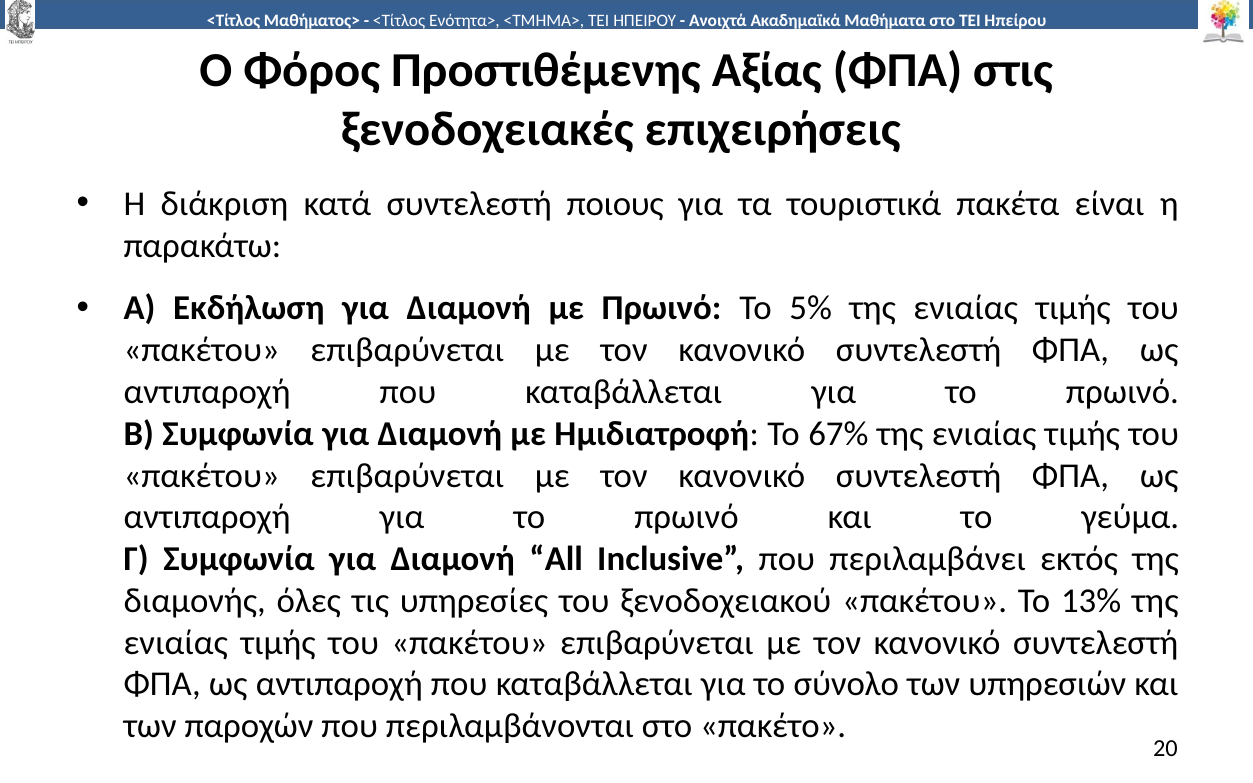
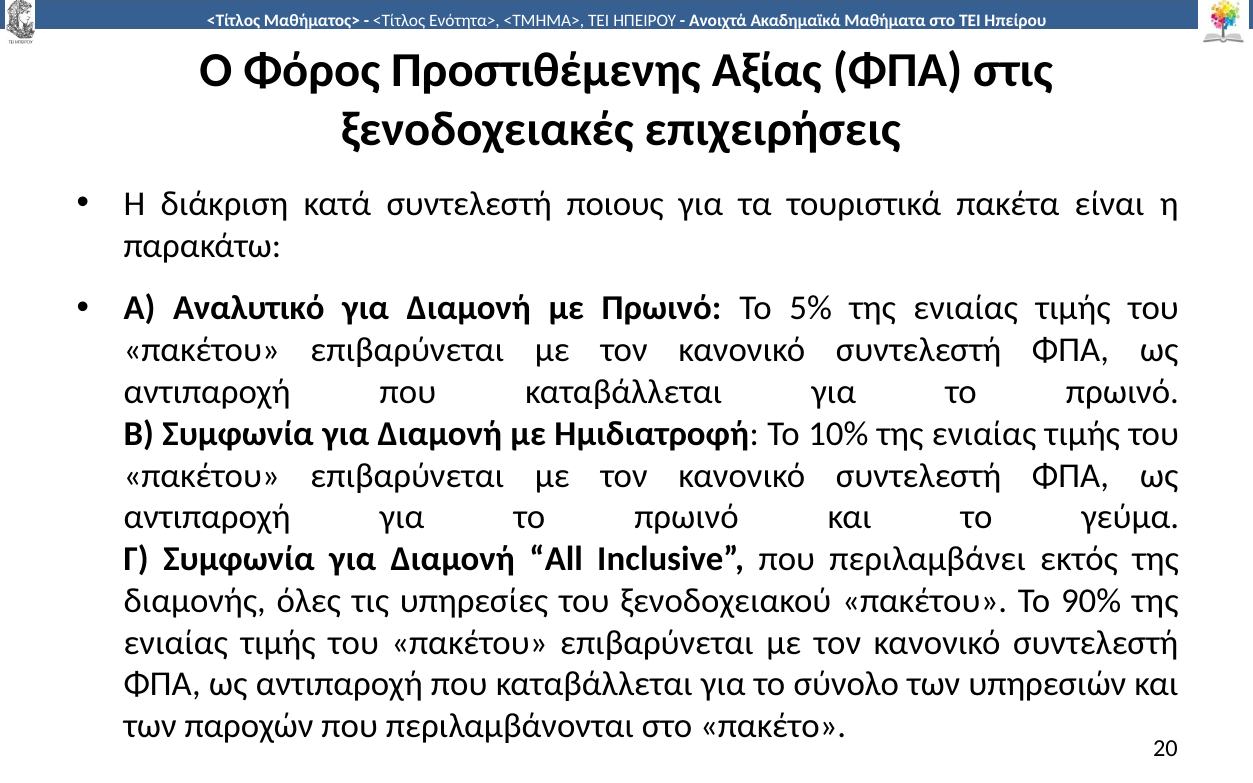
Εκδήλωση: Εκδήλωση -> Αναλυτικό (249, 309)
67%: 67% -> 10% (838, 434)
13%: 13% -> 90% (1091, 601)
